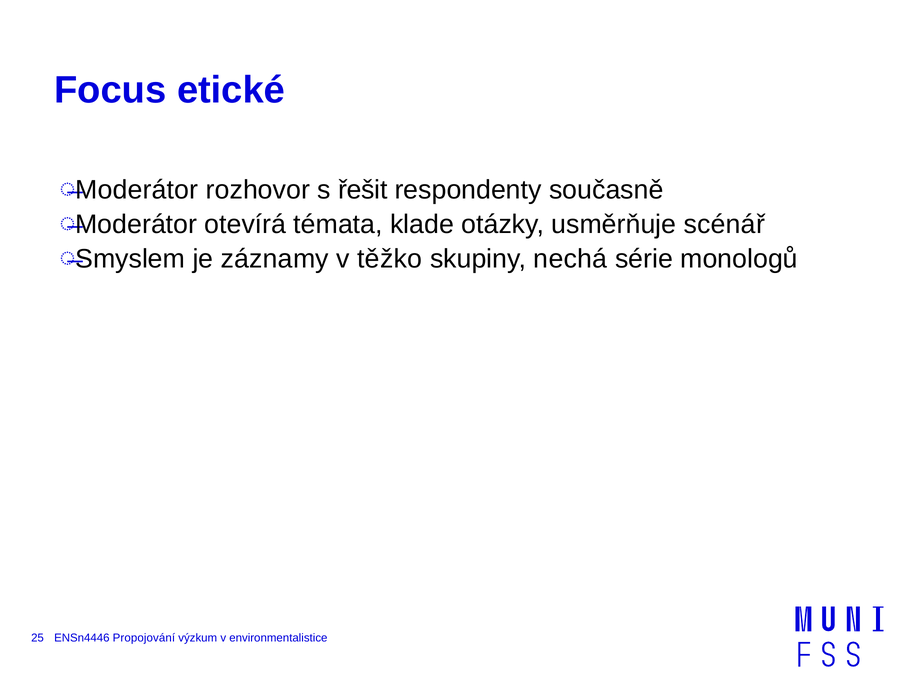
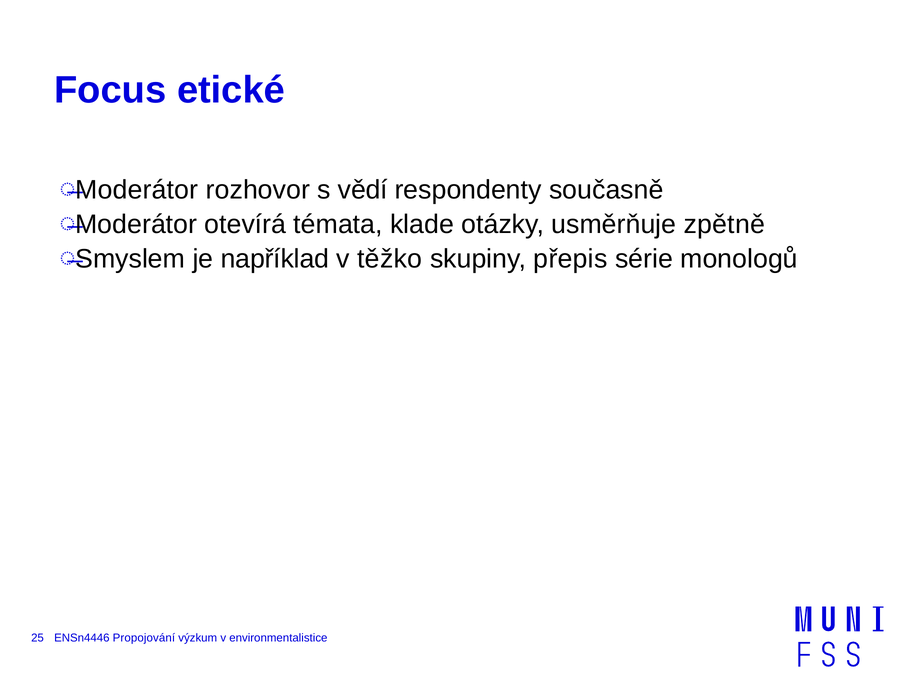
řešit: řešit -> vědí (363, 190)
scénář: scénář -> zpětně (724, 224)
záznamy: záznamy -> například (275, 259)
nechá: nechá -> přepis (570, 259)
